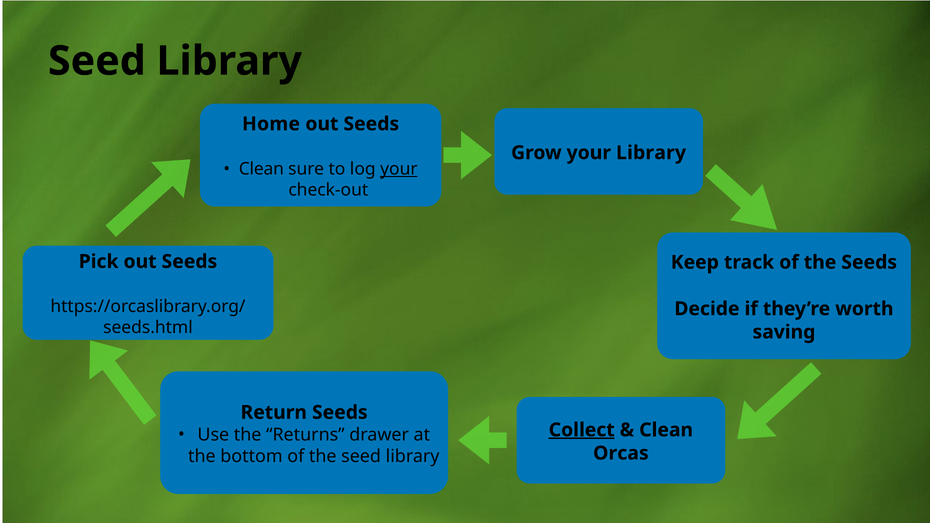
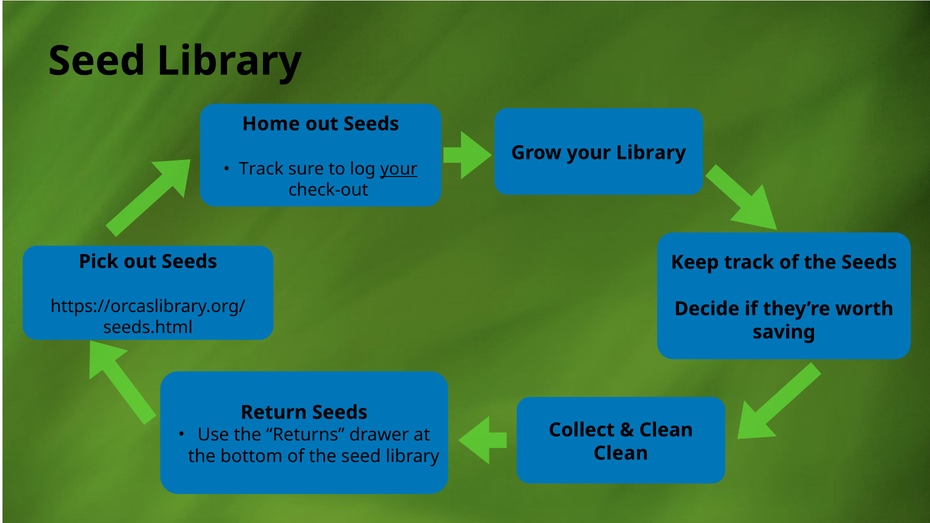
Clean: Clean -> Track (261, 169)
Collect underline: present -> none (582, 430)
Orcas: Orcas -> Clean (621, 453)
